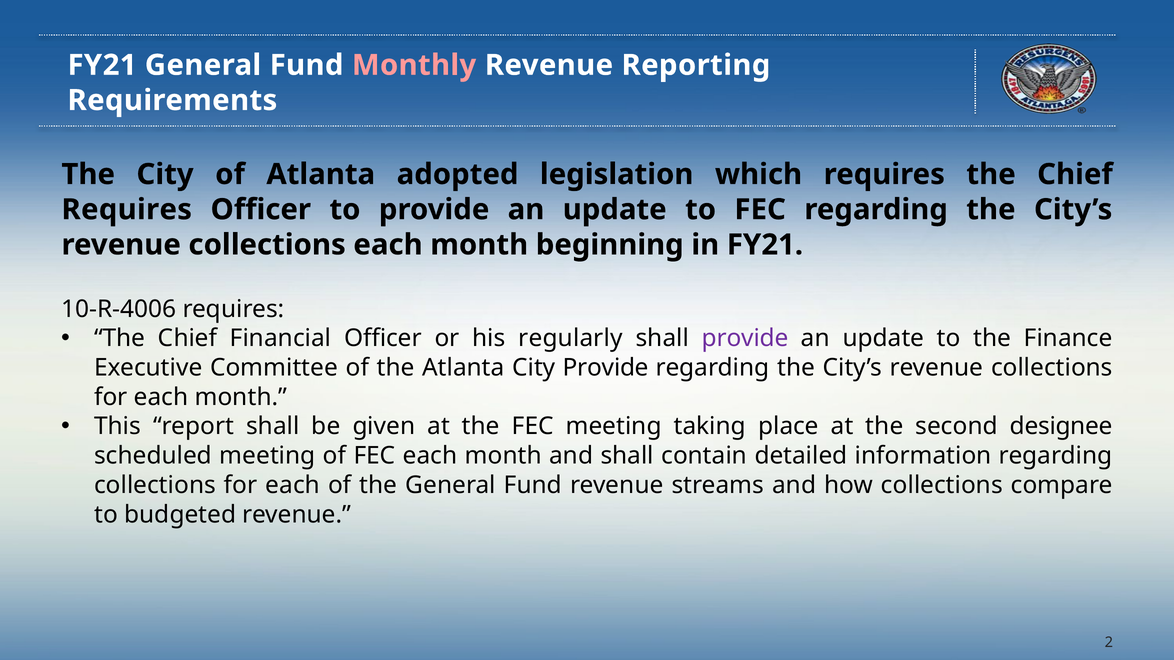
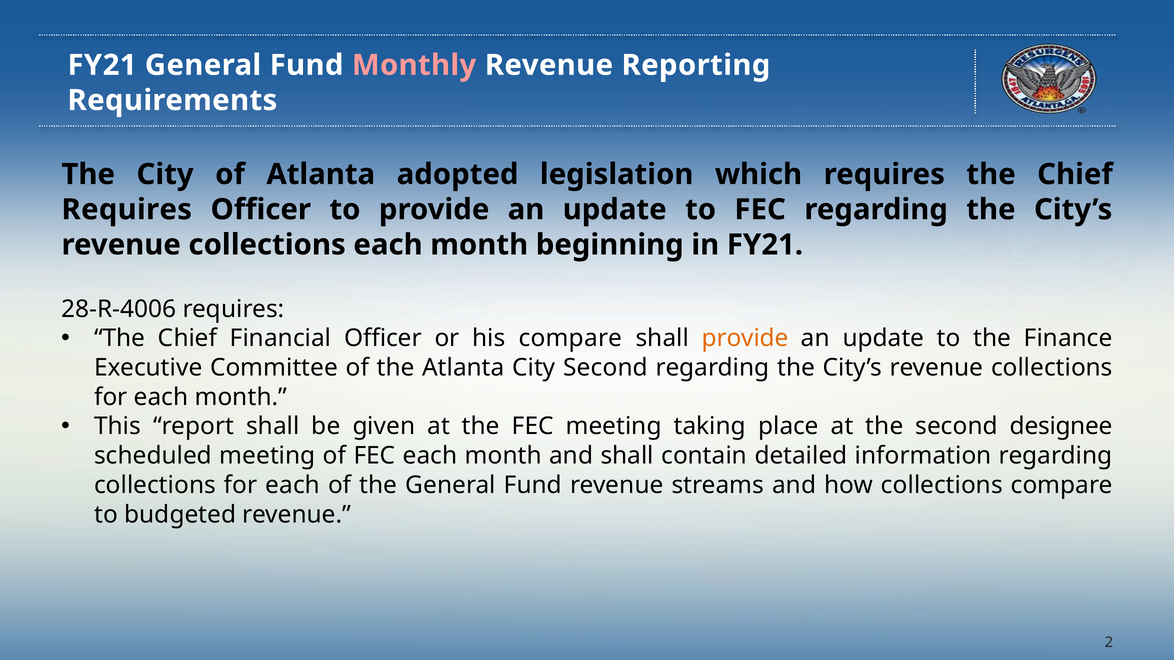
10-R-4006: 10-R-4006 -> 28-R-4006 (119, 309)
his regularly: regularly -> compare (570, 339)
provide colour: purple -> orange (745, 339)
City Provide: Provide -> Second (606, 368)
